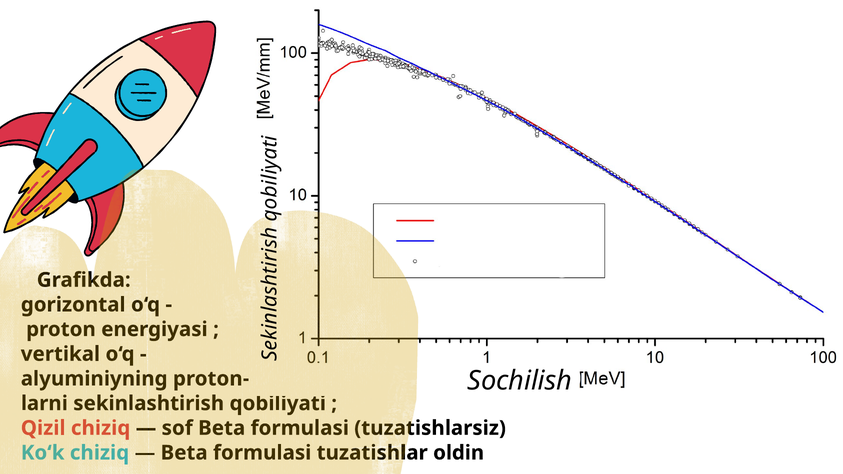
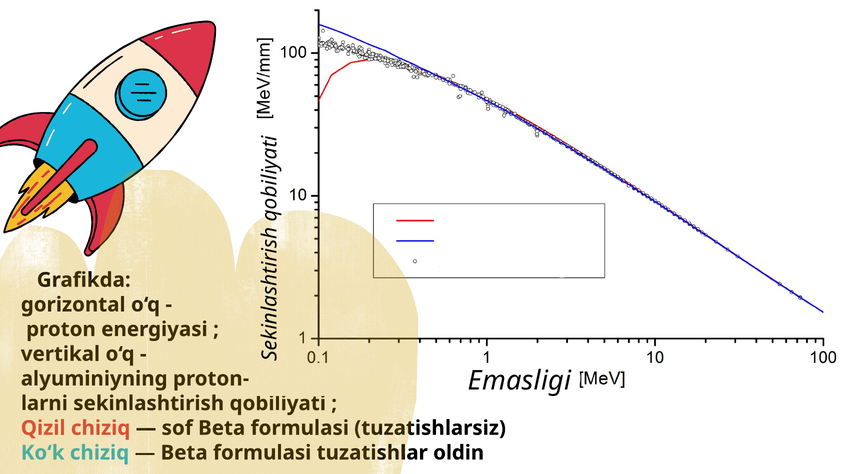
Sochilish: Sochilish -> Emasligi (520, 381)
